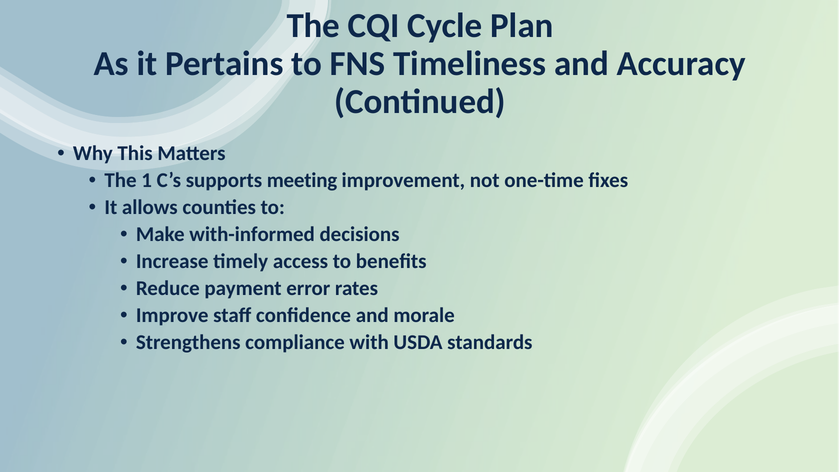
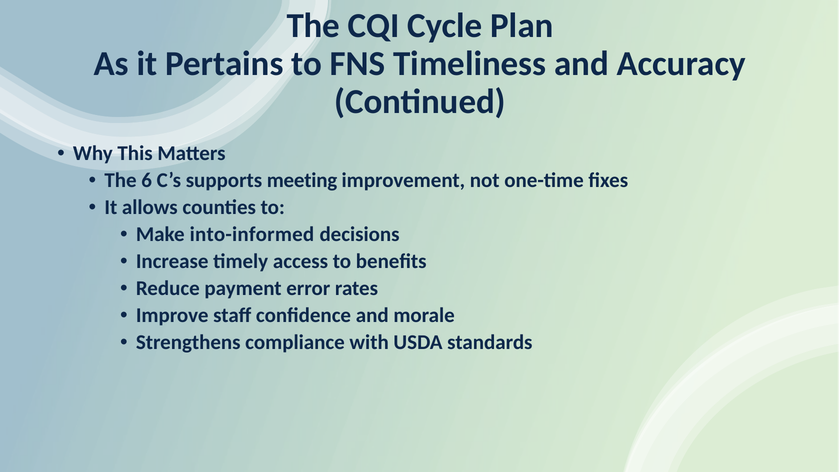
1: 1 -> 6 (147, 180)
with-informed: with-informed -> into-informed (252, 234)
